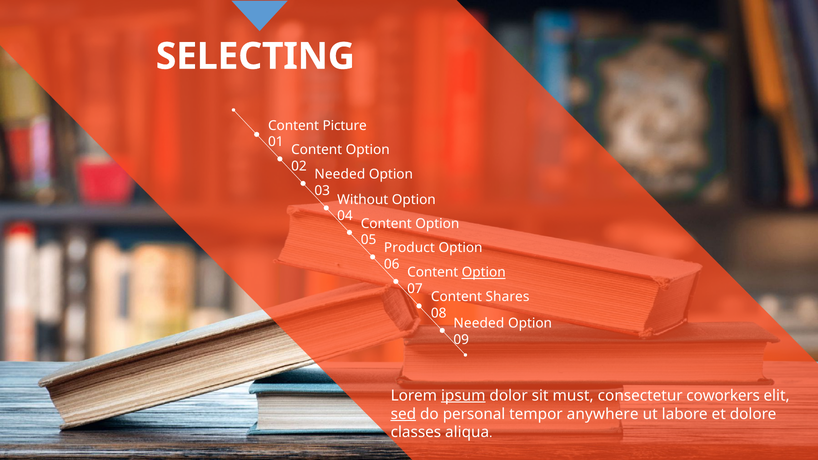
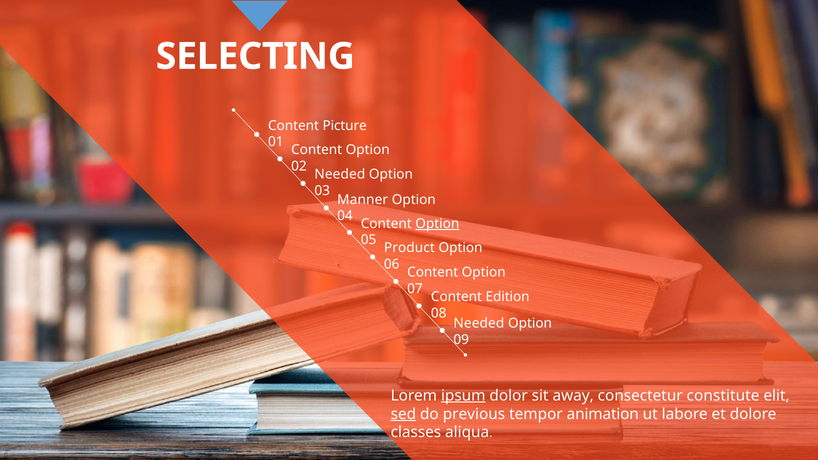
Without: Without -> Manner (363, 200)
Option underline: none -> present (437, 224)
Option underline: present -> none (484, 273)
Shares: Shares -> Edition (508, 297)
must: must -> away (573, 396)
coworkers: coworkers -> constitute (723, 396)
personal: personal -> previous (474, 414)
anywhere: anywhere -> animation (603, 414)
